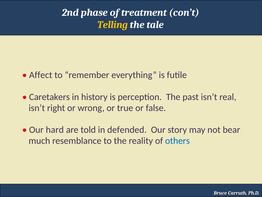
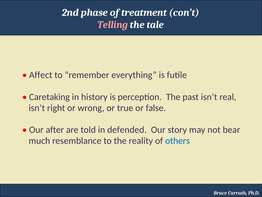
Telling colour: yellow -> pink (113, 25)
Caretakers: Caretakers -> Caretaking (49, 97)
hard: hard -> after (55, 129)
